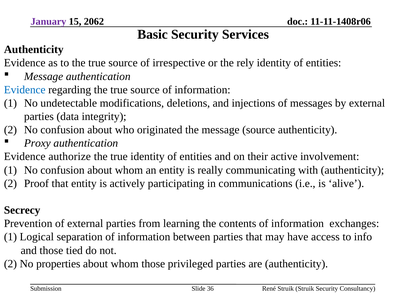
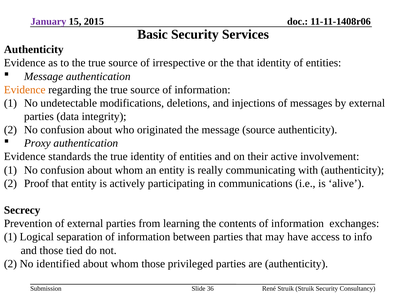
2062: 2062 -> 2015 (94, 21)
the rely: rely -> that (245, 63)
Evidence colour: blue -> orange (25, 90)
authorize: authorize -> standards (70, 157)
properties: properties -> identified (58, 264)
